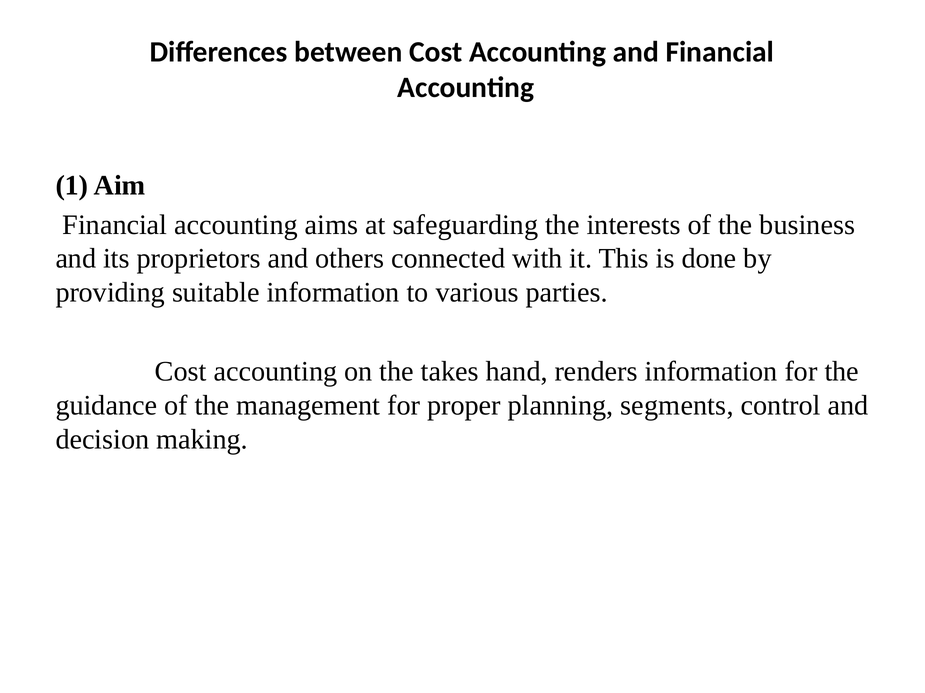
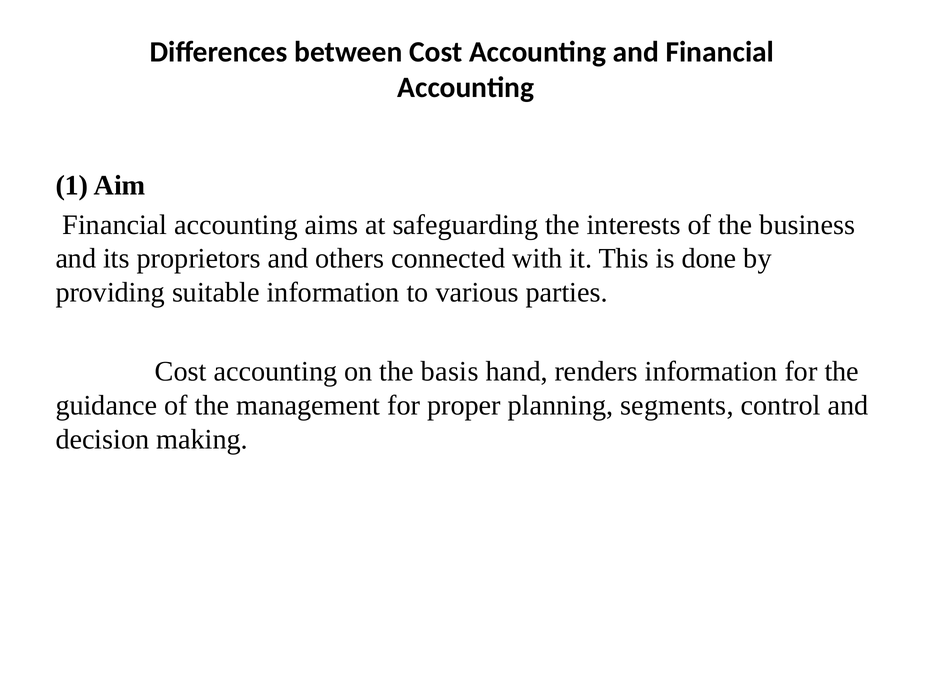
takes: takes -> basis (450, 372)
